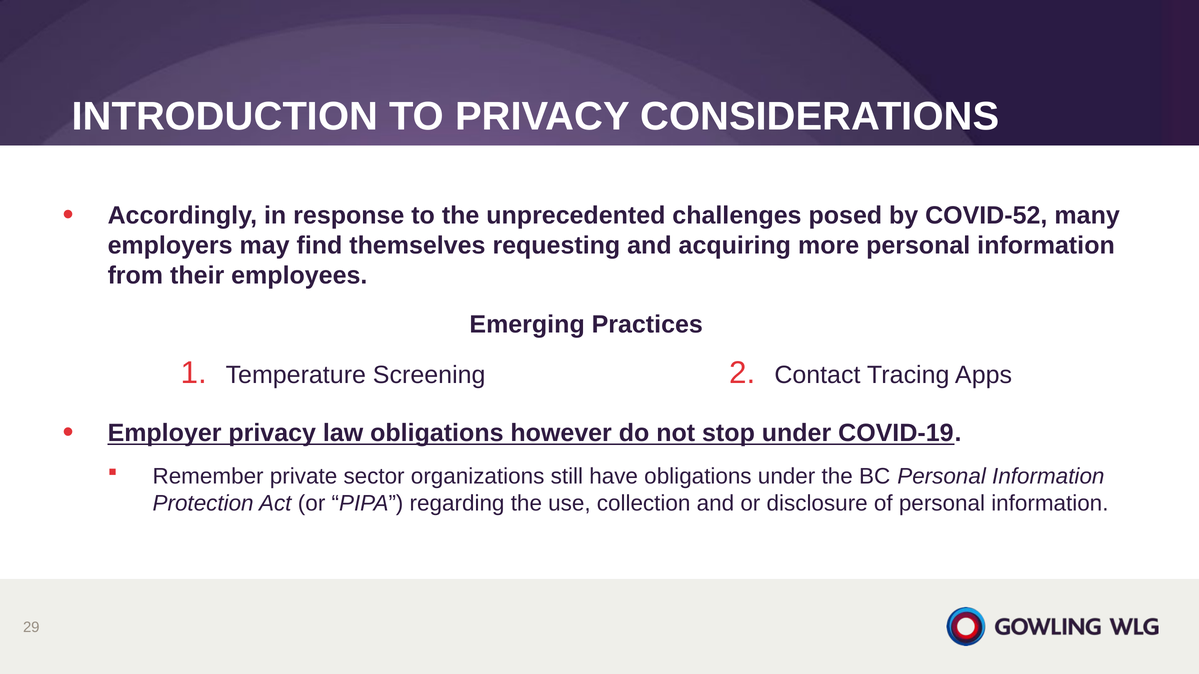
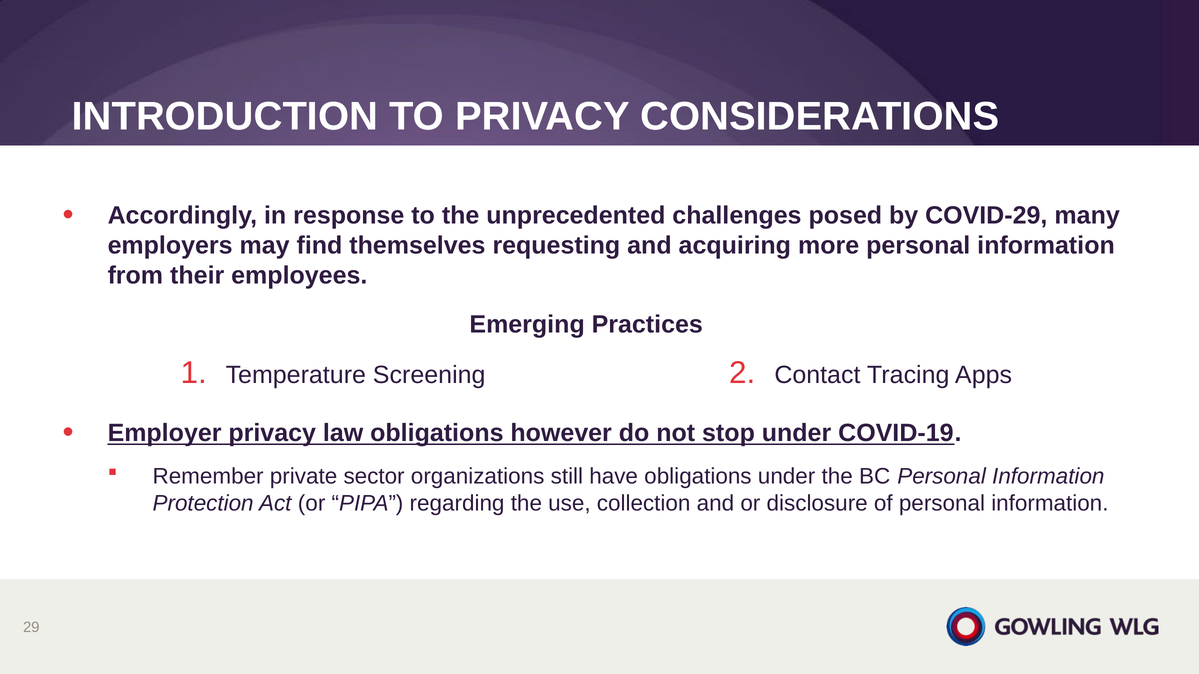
COVID-52: COVID-52 -> COVID-29 (986, 216)
